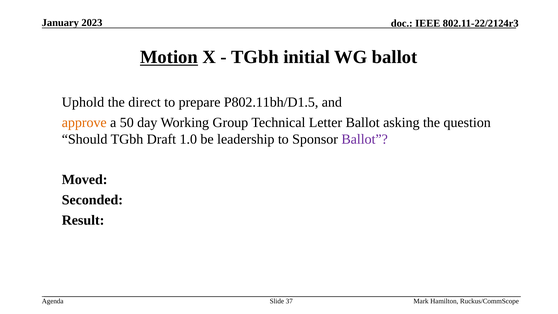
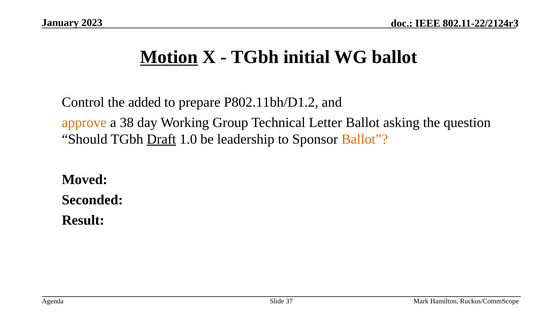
Uphold: Uphold -> Control (83, 102)
direct: direct -> added (145, 102)
P802.11bh/D1.5: P802.11bh/D1.5 -> P802.11bh/D1.2 (271, 102)
50: 50 -> 38 (127, 122)
Draft underline: none -> present (161, 139)
Ballot colour: purple -> orange (365, 139)
